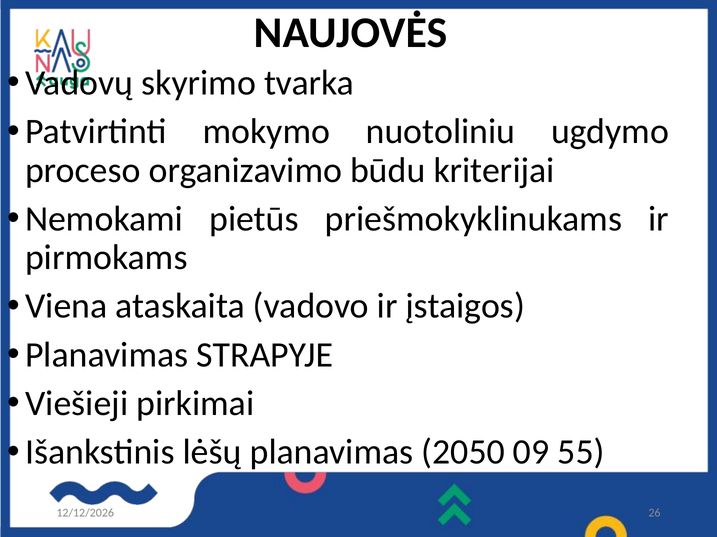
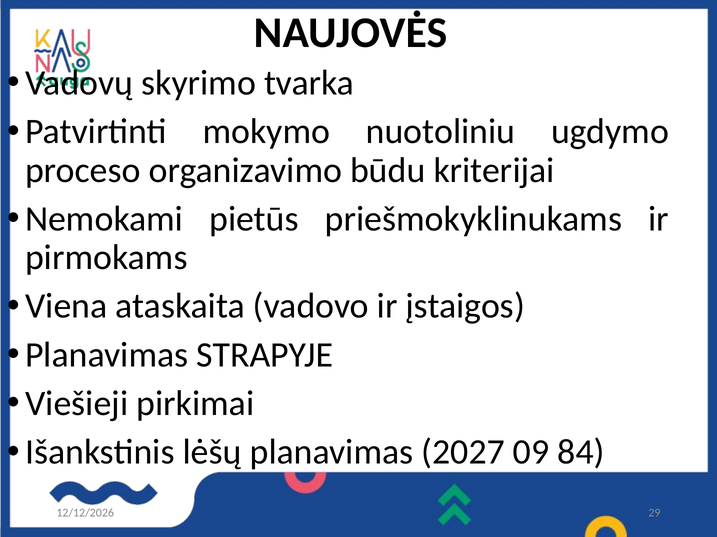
2050: 2050 -> 2027 (463, 453)
55: 55 -> 84 (581, 453)
26: 26 -> 29 (654, 513)
